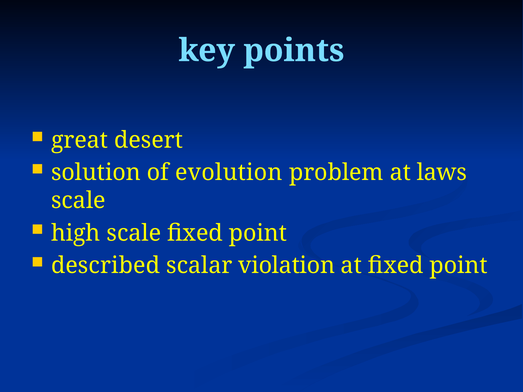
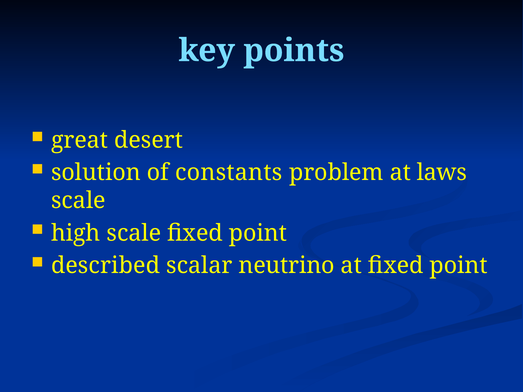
evolution: evolution -> constants (229, 173)
violation: violation -> neutrino (287, 266)
